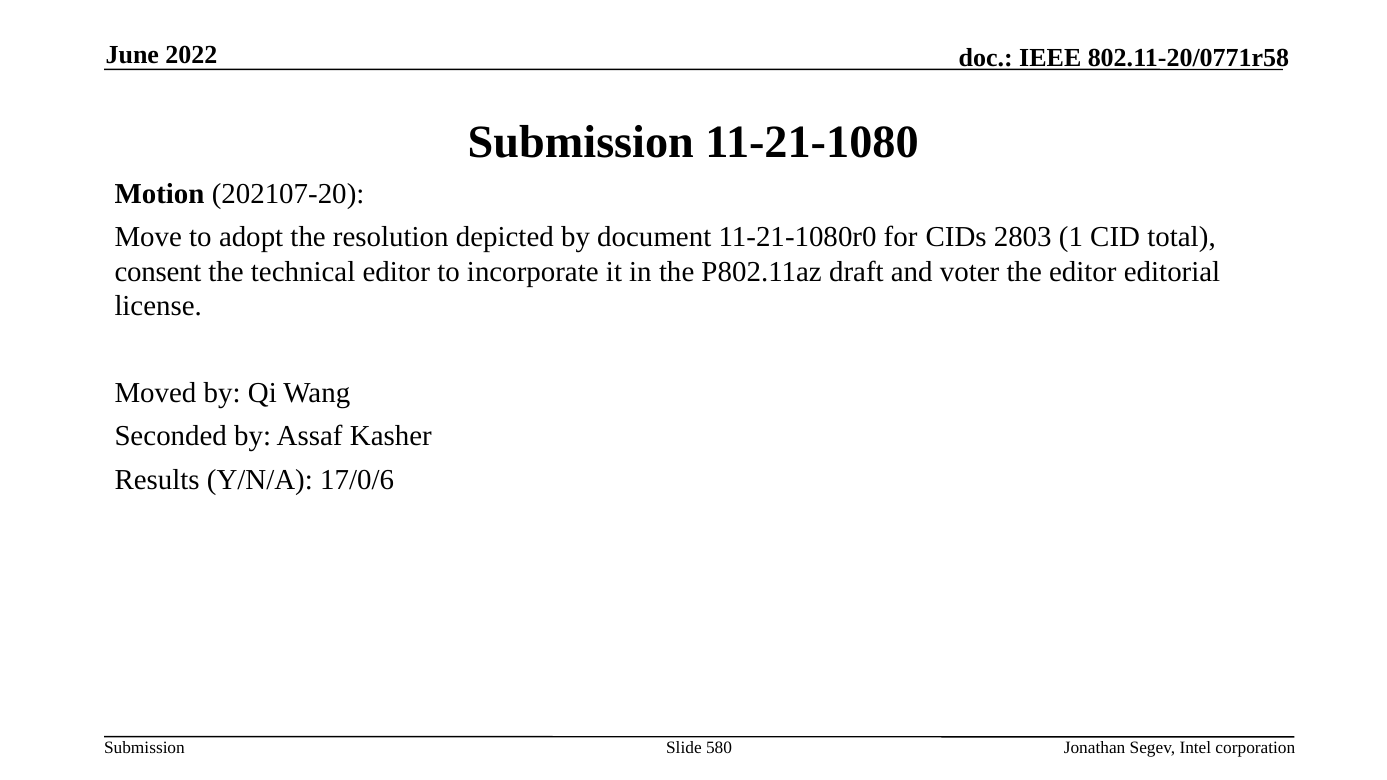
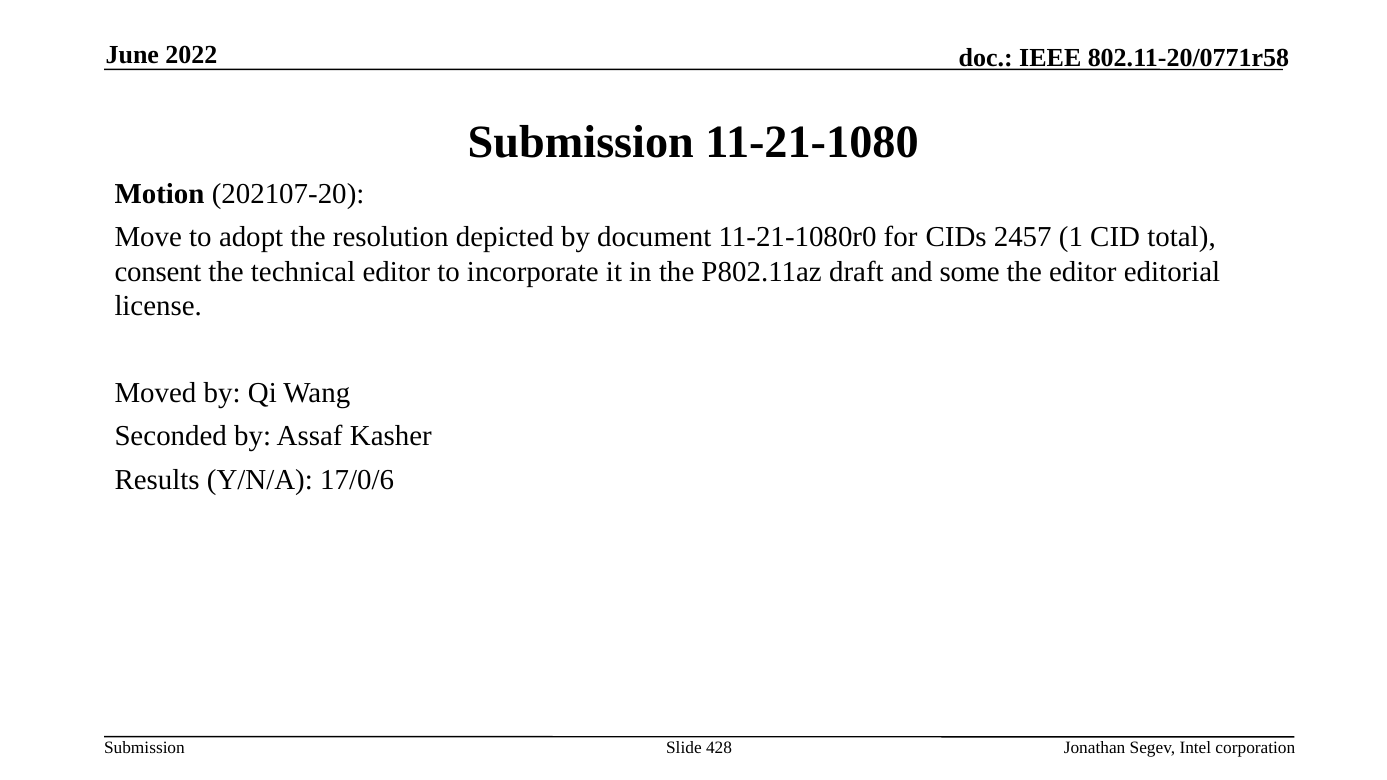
2803: 2803 -> 2457 (1023, 237)
voter: voter -> some (970, 272)
580: 580 -> 428 (719, 748)
